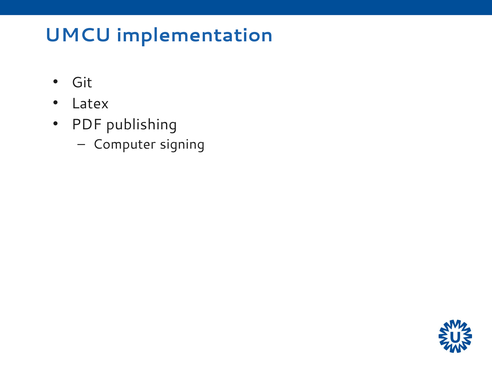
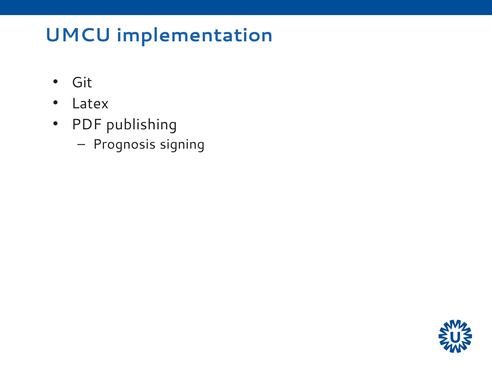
Computer: Computer -> Prognosis (124, 144)
